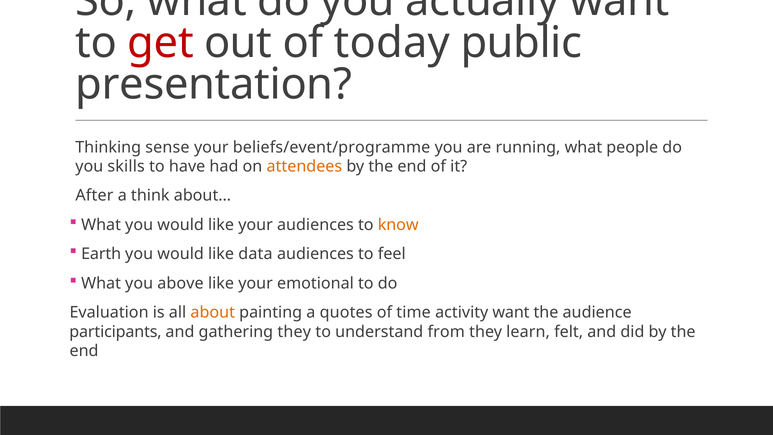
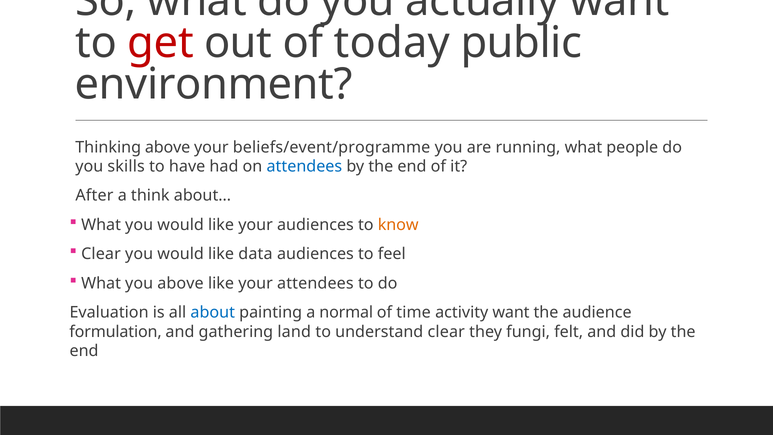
presentation: presentation -> environment (214, 85)
Thinking sense: sense -> above (168, 147)
attendees colour: orange -> blue (304, 166)
Earth: Earth -> Clear (101, 254)
your emotional: emotional -> attendees (315, 283)
about colour: orange -> blue (213, 312)
quotes: quotes -> normal (346, 312)
participants: participants -> formulation (116, 332)
gathering they: they -> land (294, 332)
understand from: from -> clear (446, 332)
learn: learn -> fungi (528, 332)
